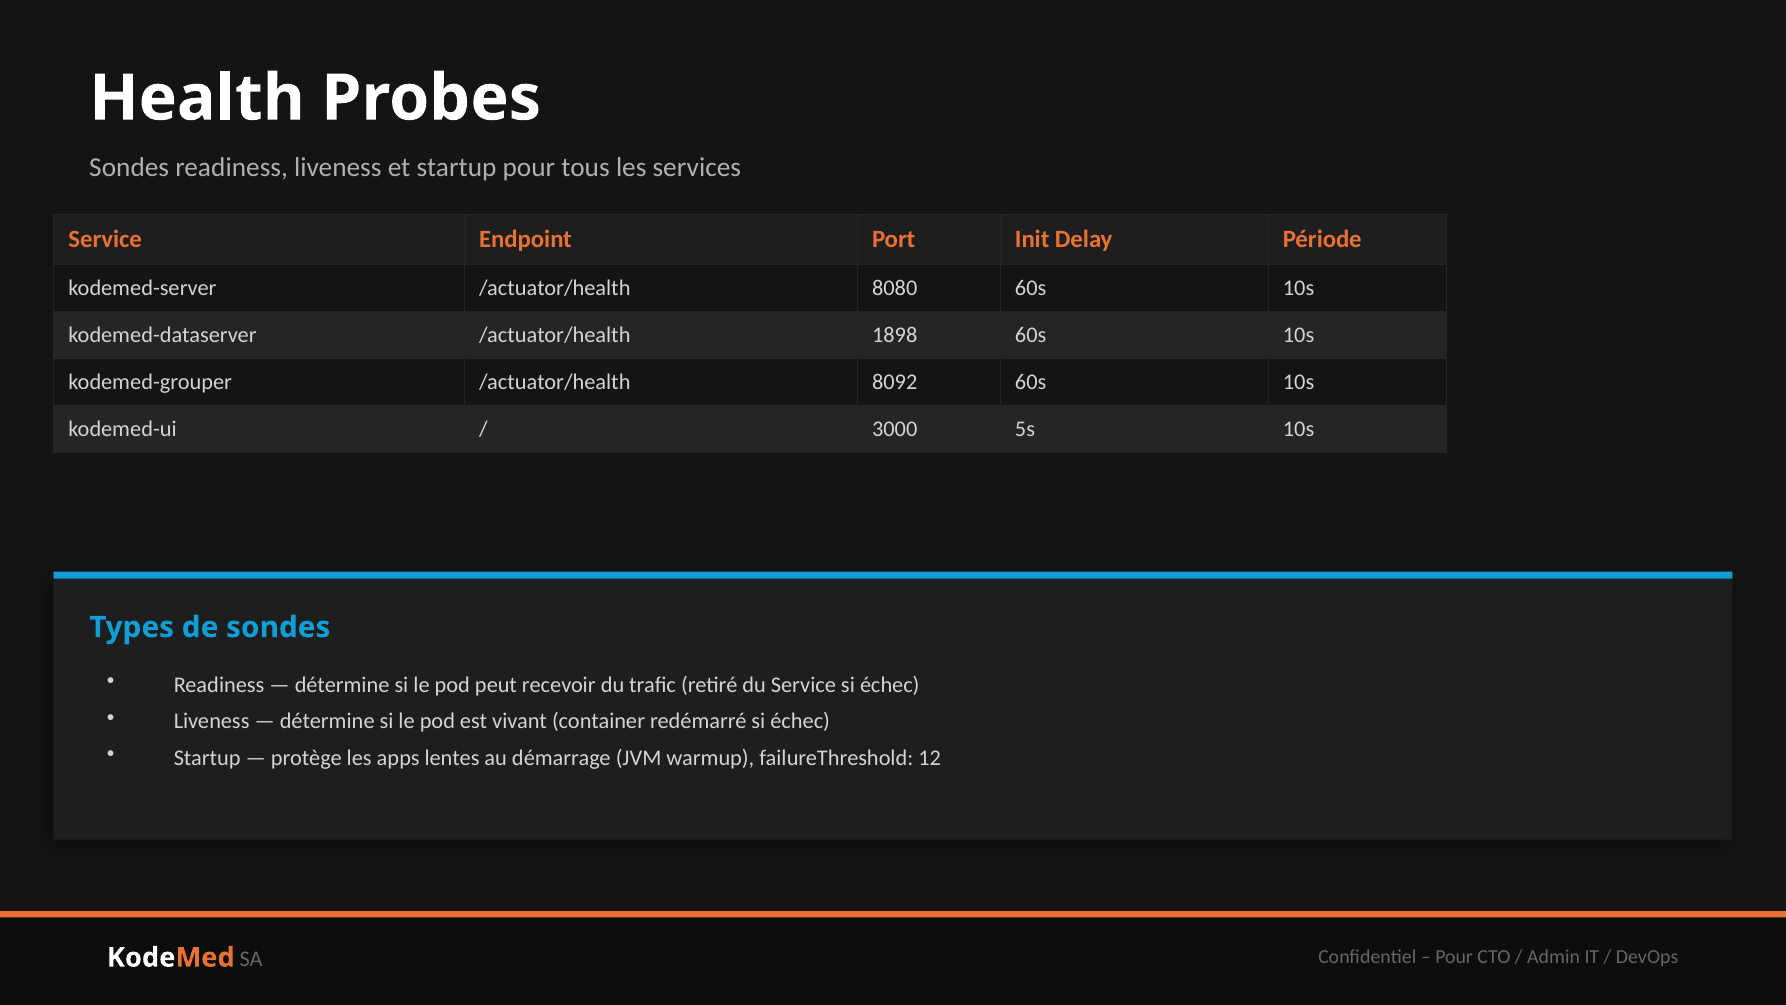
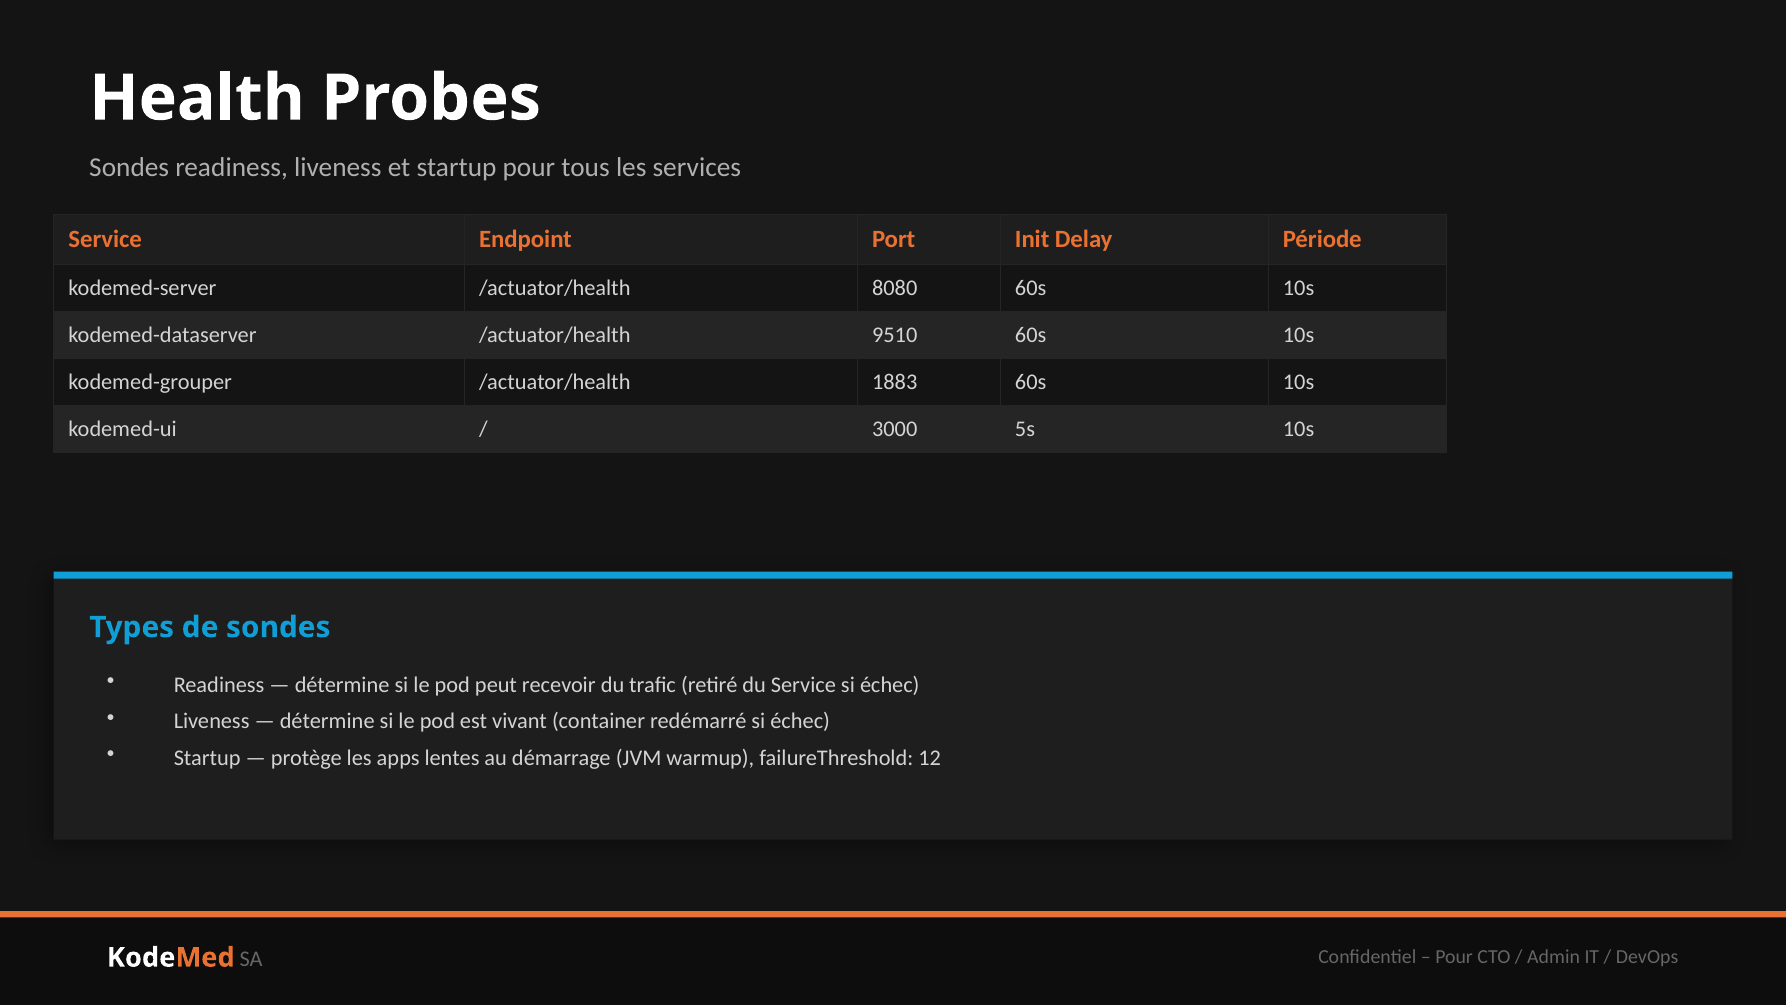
1898: 1898 -> 9510 (895, 335)
8092: 8092 -> 1883 (895, 382)
